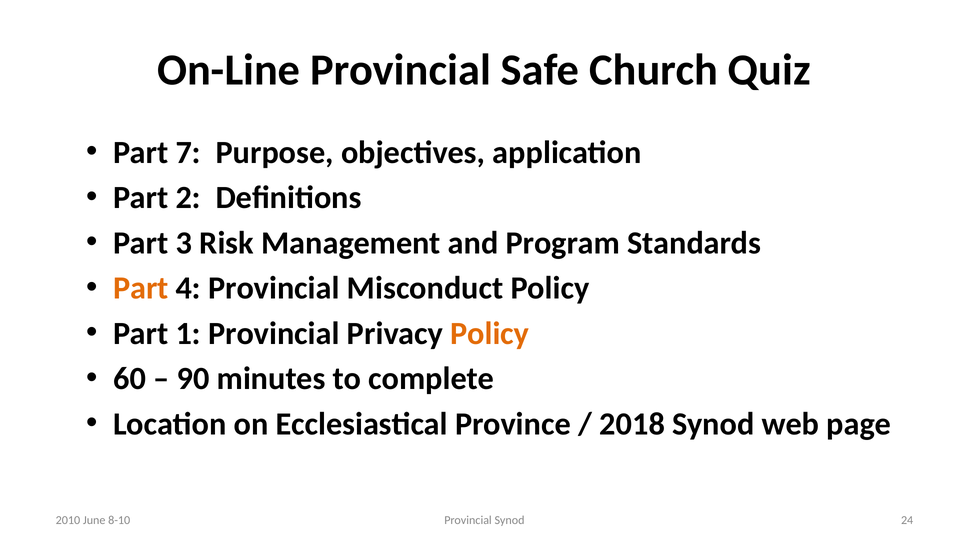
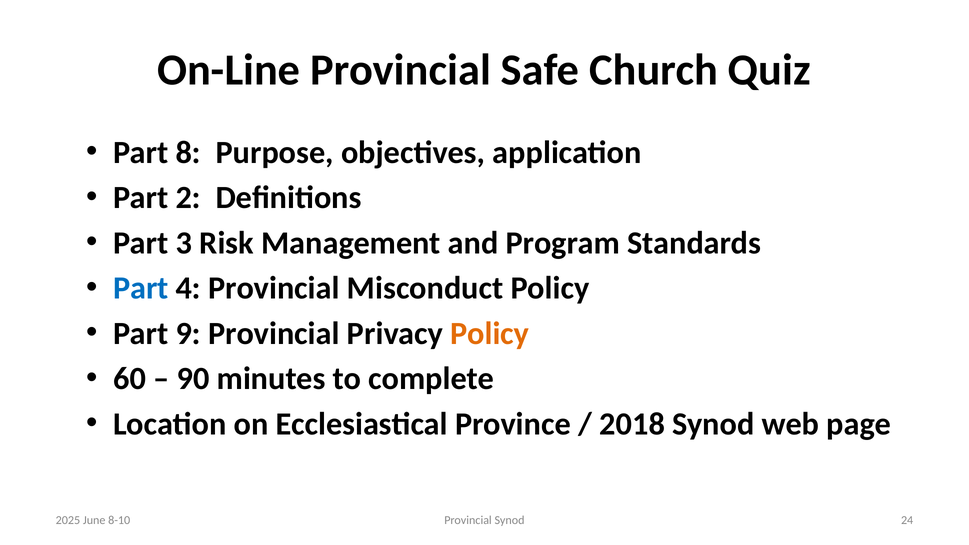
7: 7 -> 8 (188, 152)
Part colour: orange -> blue (141, 288)
1: 1 -> 9 (188, 334)
2010: 2010 -> 2025 (68, 521)
